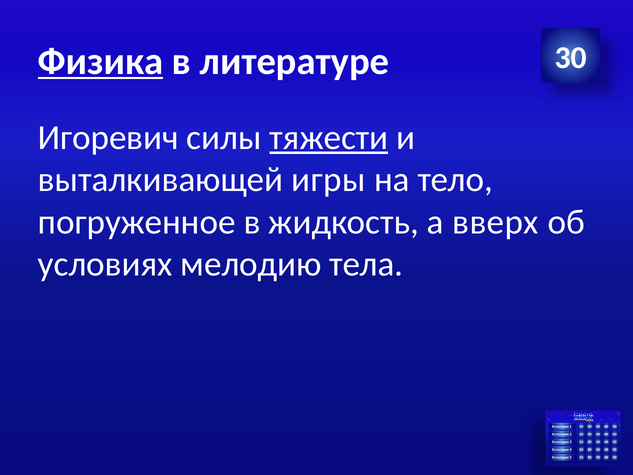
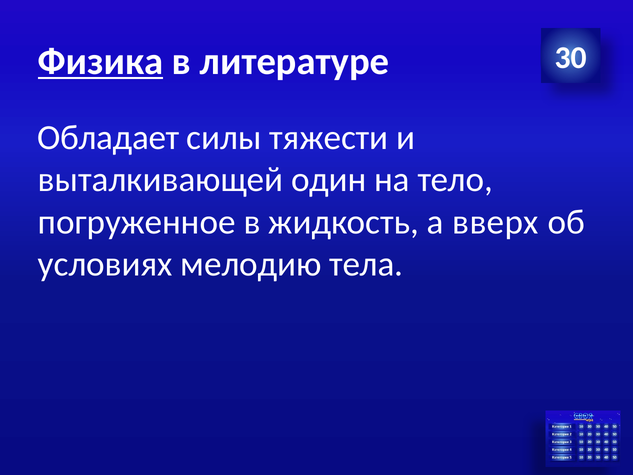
Игоревич: Игоревич -> Обладает (108, 137)
тяжести underline: present -> none (329, 137)
игры: игры -> один (329, 180)
